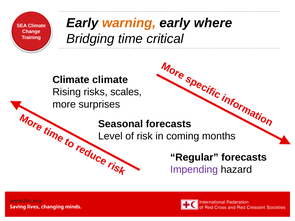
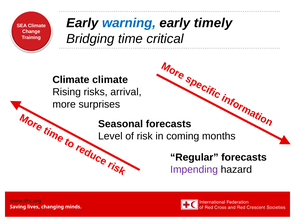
warning colour: orange -> blue (129, 23)
where: where -> timely (213, 23)
scales: scales -> arrival (126, 92)
